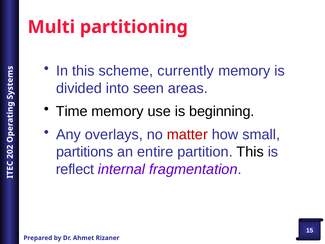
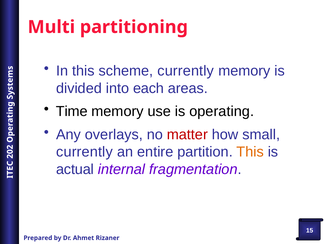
seen: seen -> each (148, 88)
beginning: beginning -> operating (222, 111)
partitions: partitions -> currently (85, 152)
This colour: black -> orange (250, 152)
reflect: reflect -> actual (75, 169)
